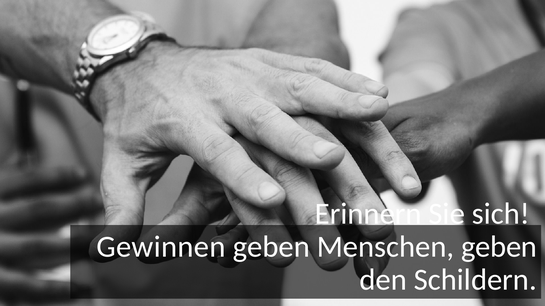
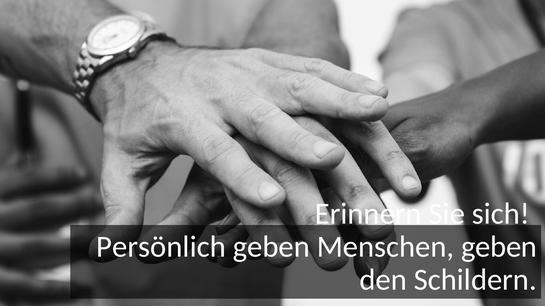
Gewinnen: Gewinnen -> Persönlich (161, 247)
